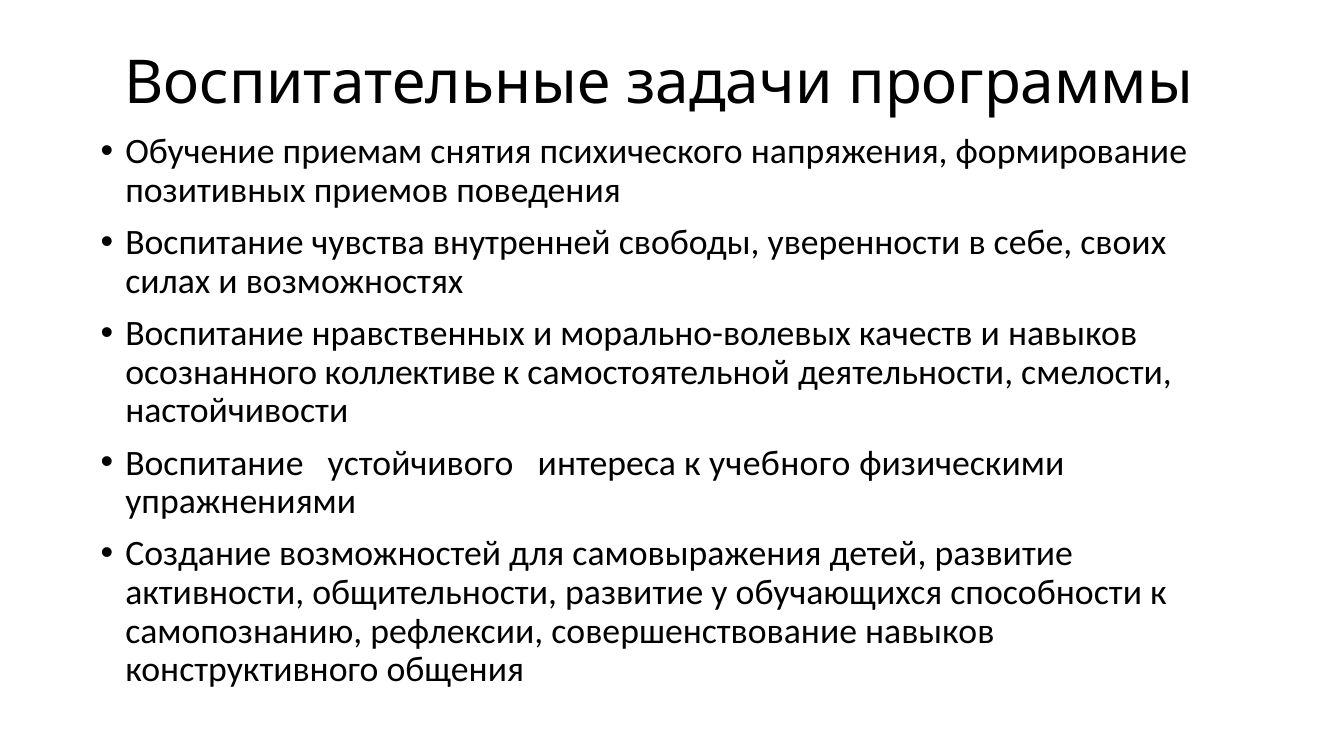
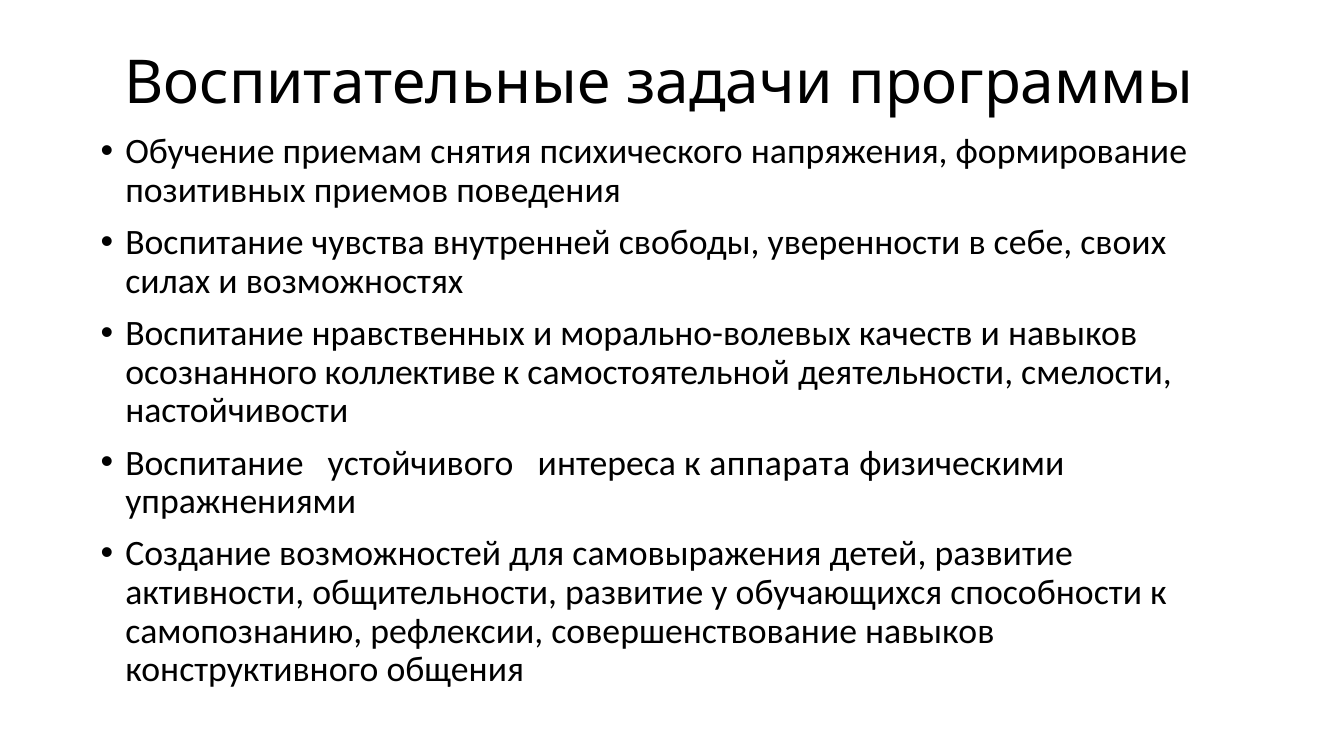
учебного: учебного -> аппарата (780, 463)
